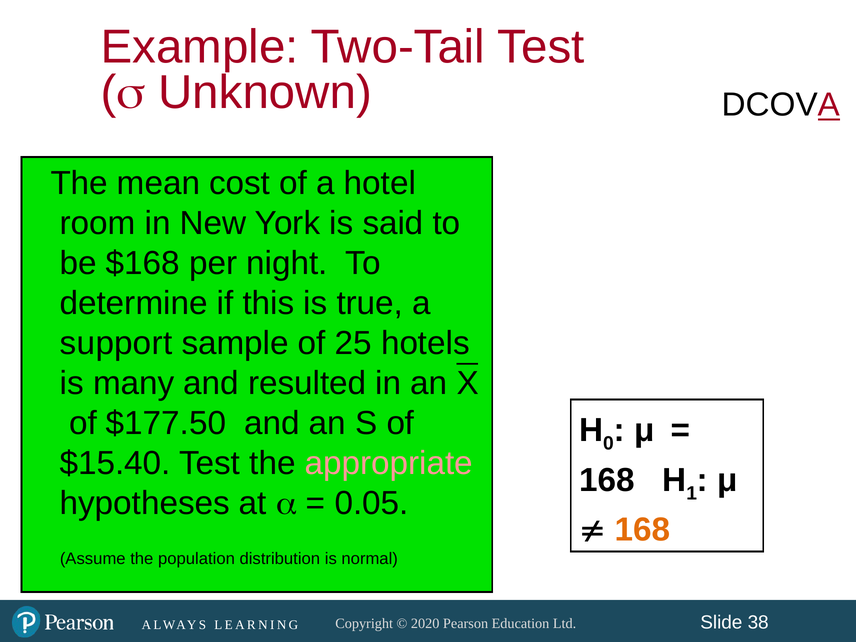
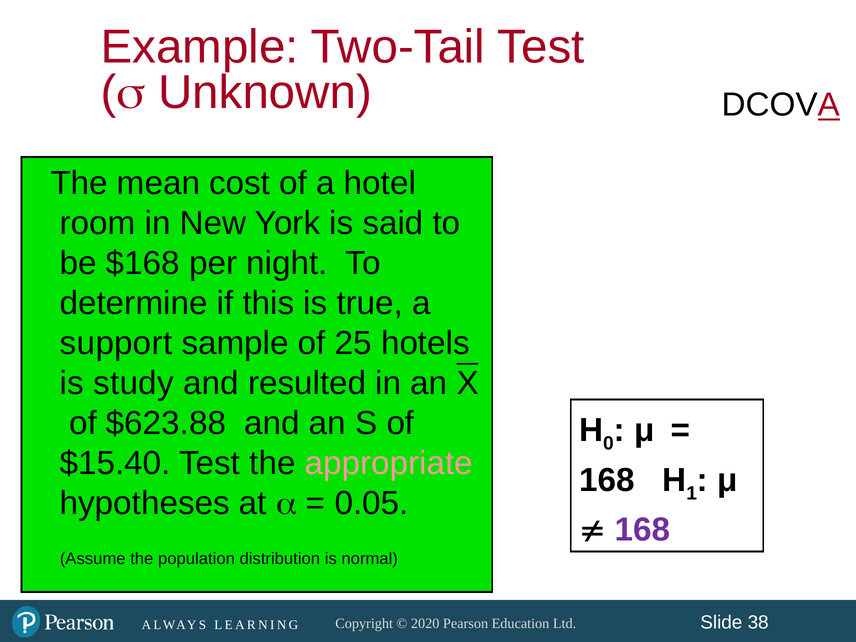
many: many -> study (134, 383)
$177.50: $177.50 -> $623.88 (166, 423)
168 colour: orange -> purple (642, 530)
